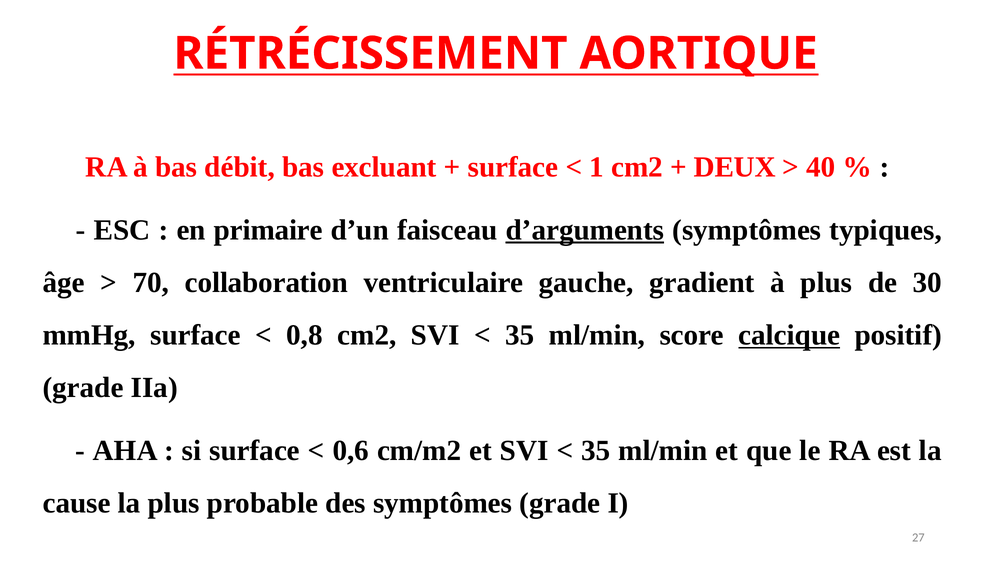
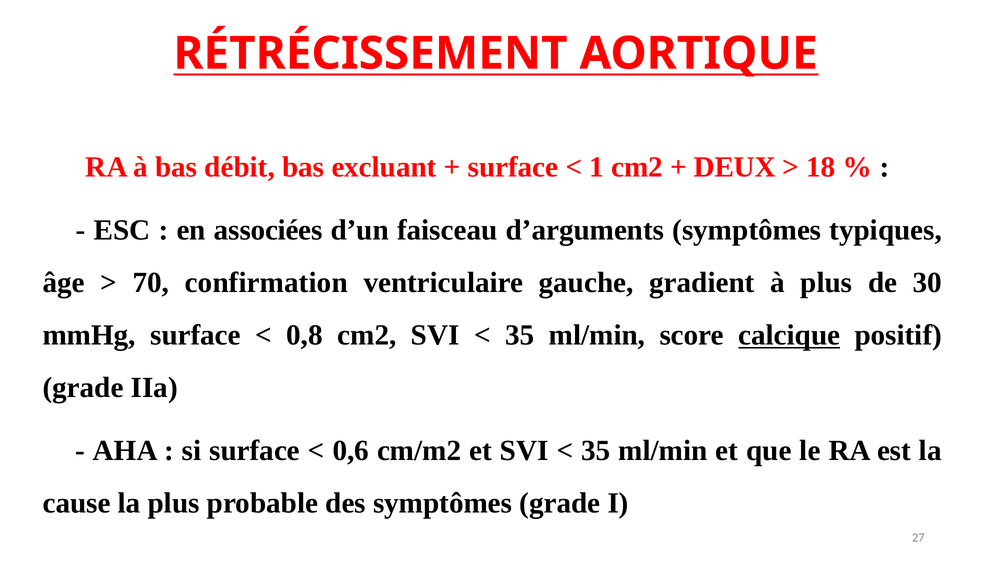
40: 40 -> 18 (821, 167)
primaire: primaire -> associées (268, 230)
d’arguments underline: present -> none (585, 230)
collaboration: collaboration -> confirmation (266, 283)
